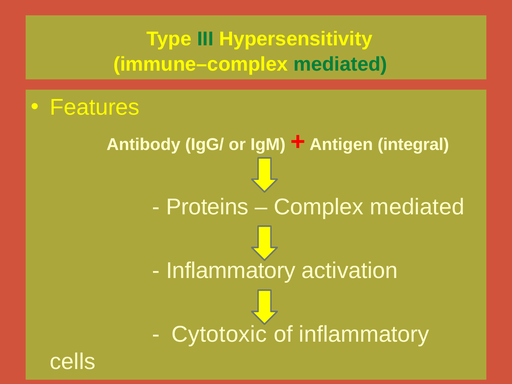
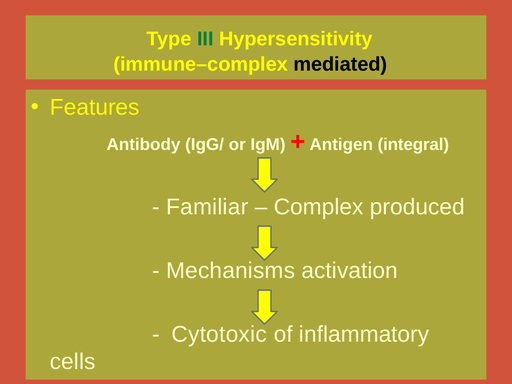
mediated colour: green -> black (340, 64)
Proteins: Proteins -> Familiar (207, 207)
Complex mediated: mediated -> produced (417, 207)
Inflammatory: Inflammatory -> Mechanisms (231, 271)
